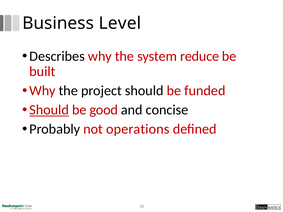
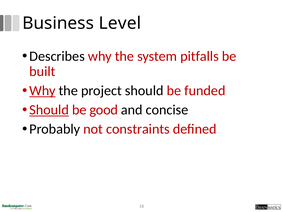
reduce: reduce -> pitfalls (200, 56)
Why underline: none -> present (42, 91)
operations: operations -> constraints (138, 129)
